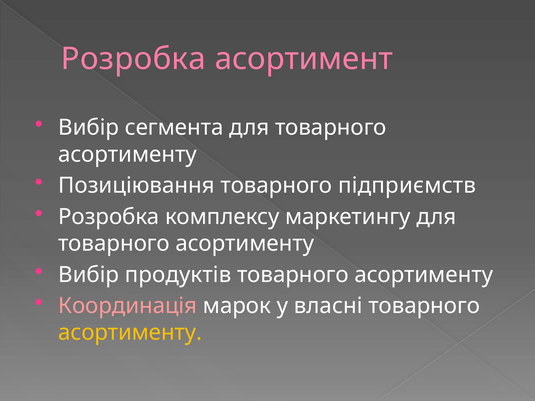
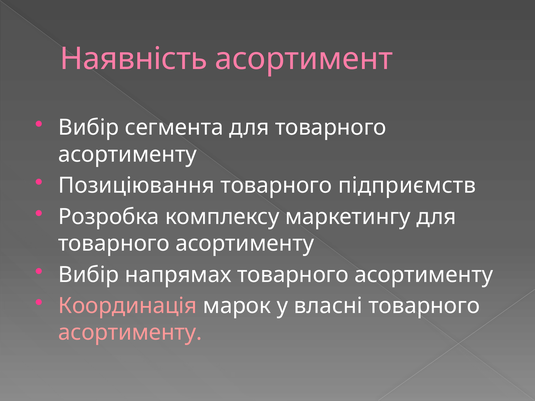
Розробка: Розробка -> Наявність (134, 59)
продуктів: продуктів -> напрямах (178, 275)
асортименту colour: yellow -> pink (130, 333)
